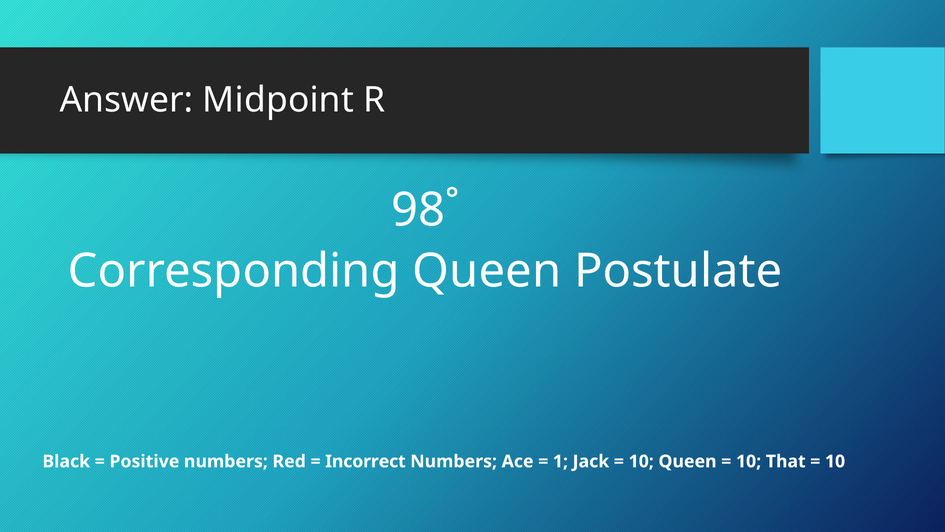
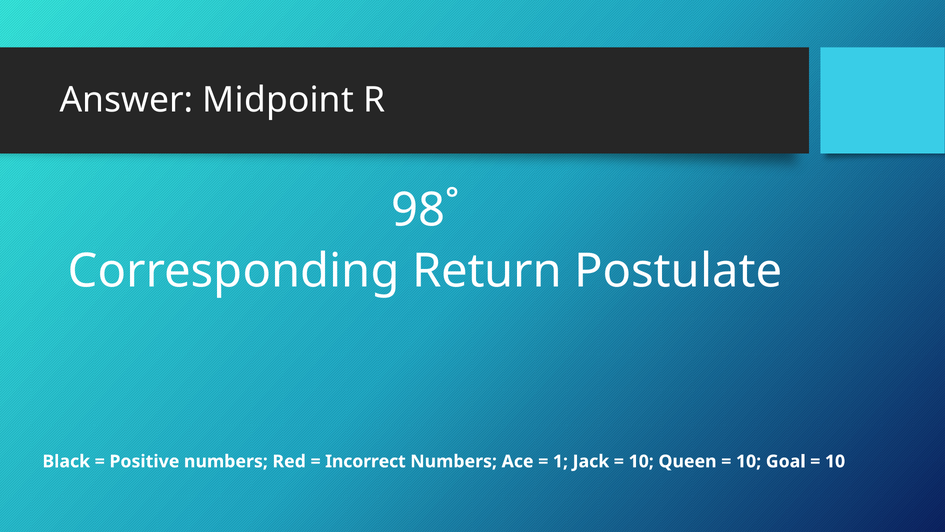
Corresponding Queen: Queen -> Return (487, 271)
That: That -> Goal (786, 461)
